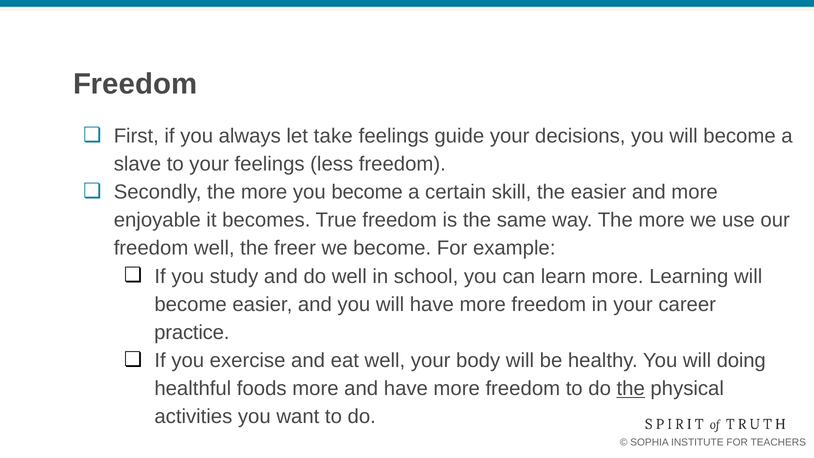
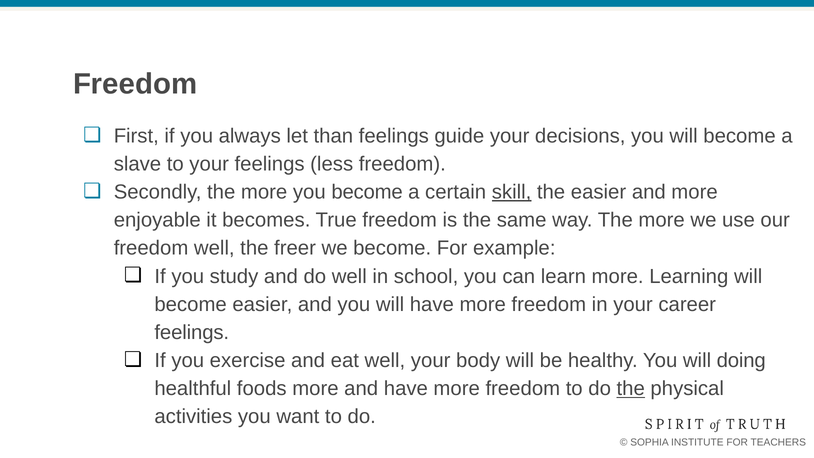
take: take -> than (333, 136)
skill underline: none -> present (512, 192)
practice: practice -> feelings (192, 332)
